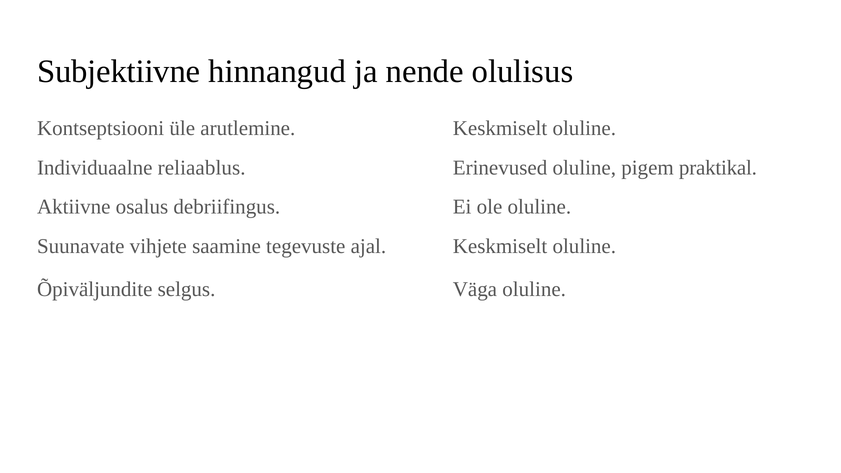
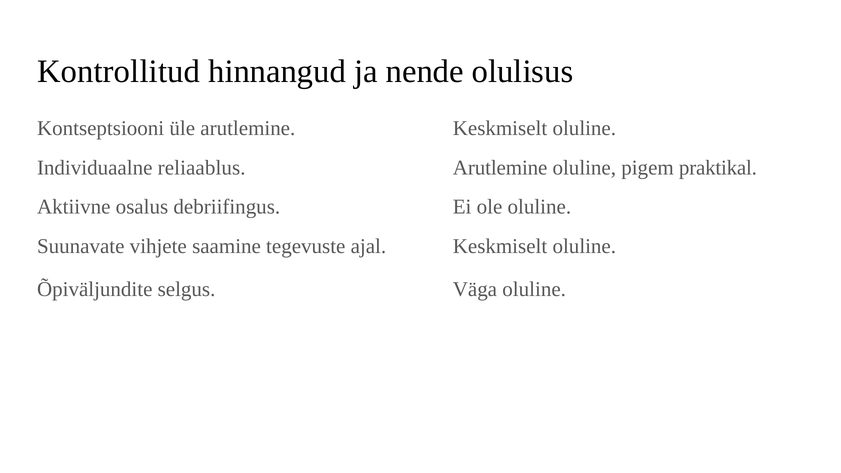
Subjektiivne: Subjektiivne -> Kontrollitud (119, 71)
Erinevused: Erinevused -> Arutlemine (500, 168)
